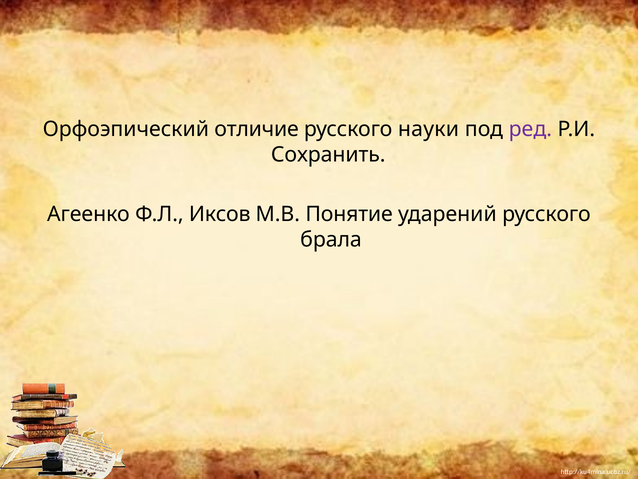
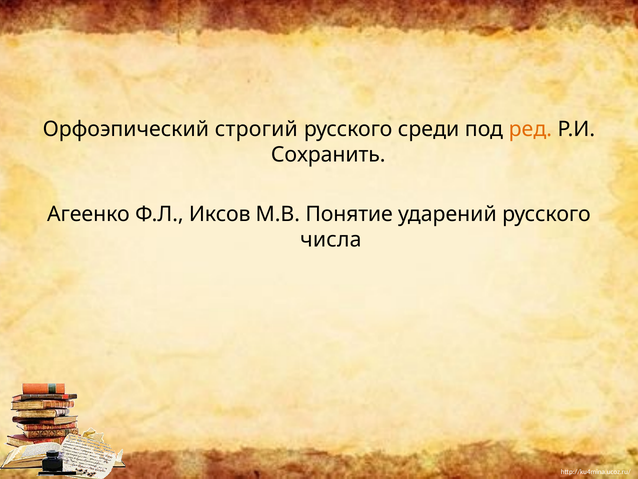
отличие: отличие -> строгий (256, 129)
науки: науки -> среди (429, 129)
ред colour: purple -> orange (530, 129)
брала: брала -> числа (331, 240)
